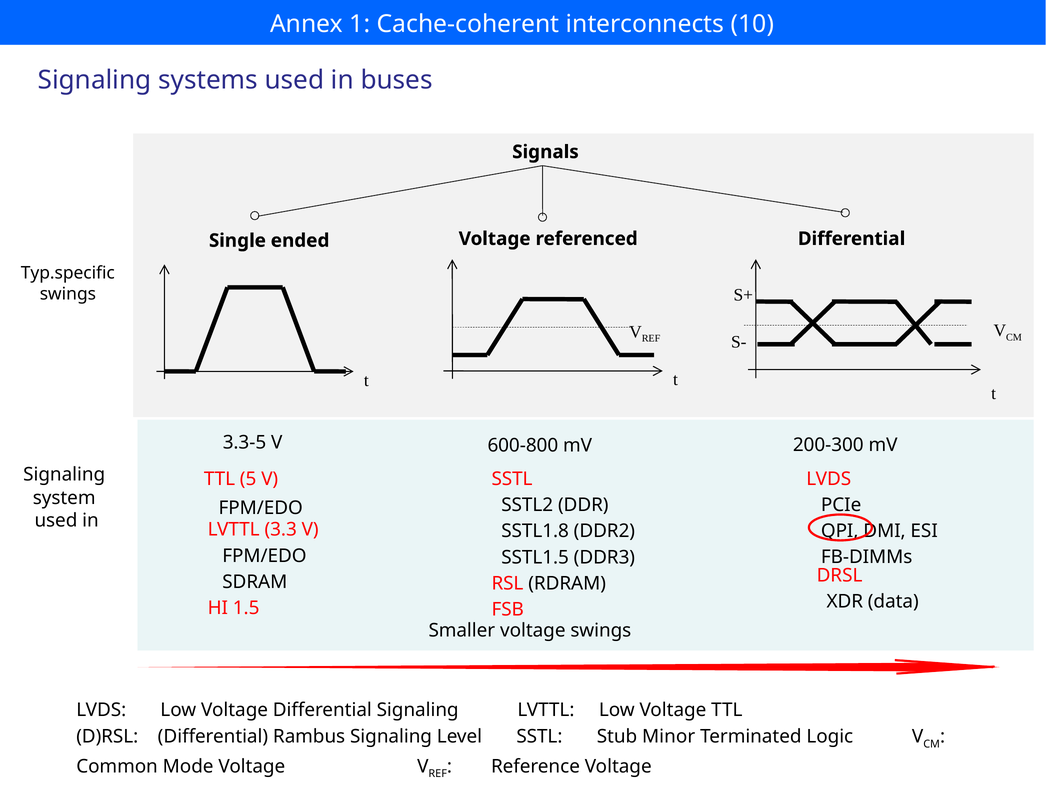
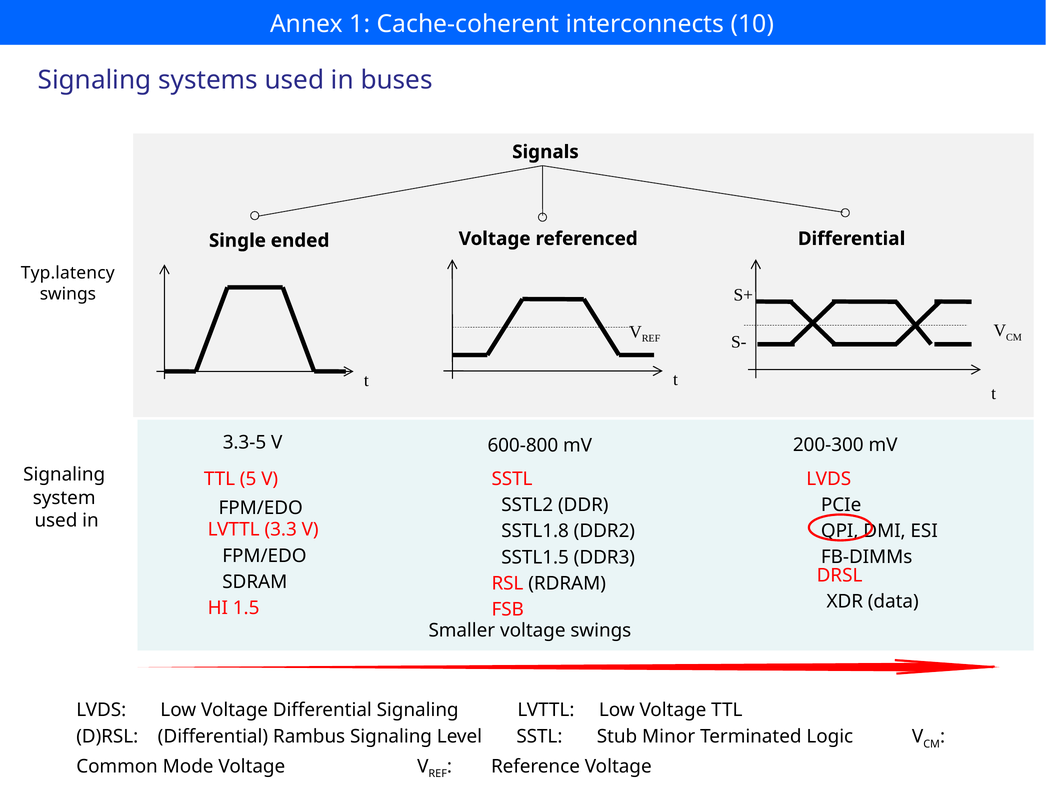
Typ.specific: Typ.specific -> Typ.latency (68, 273)
